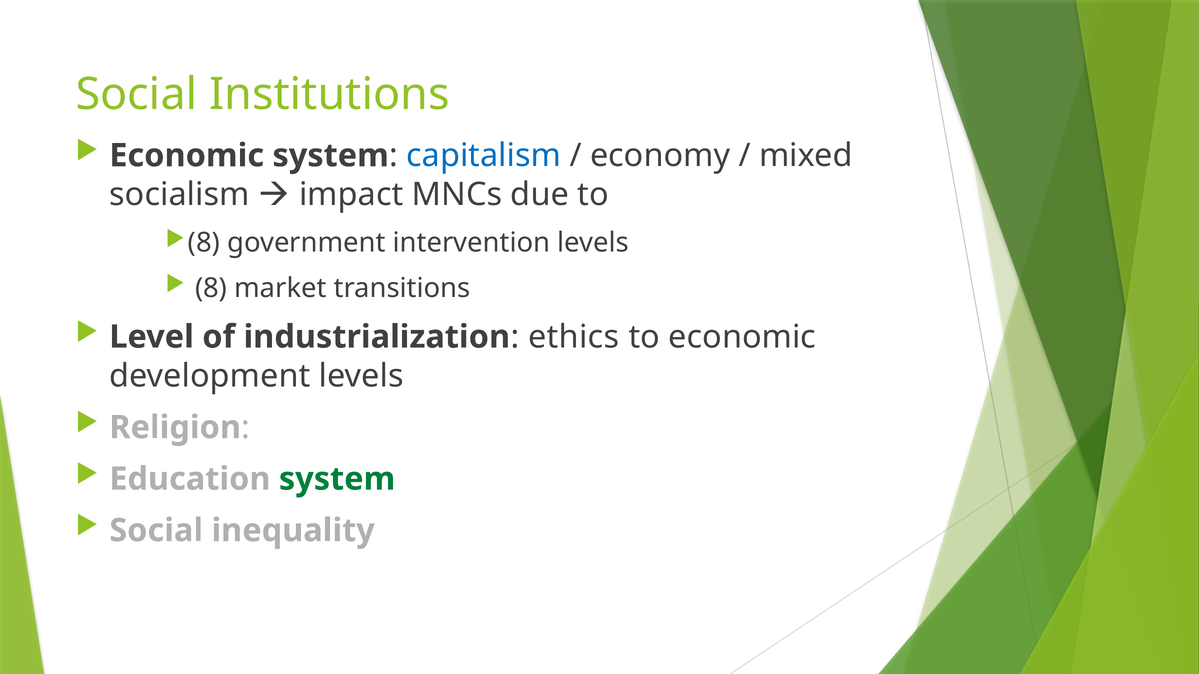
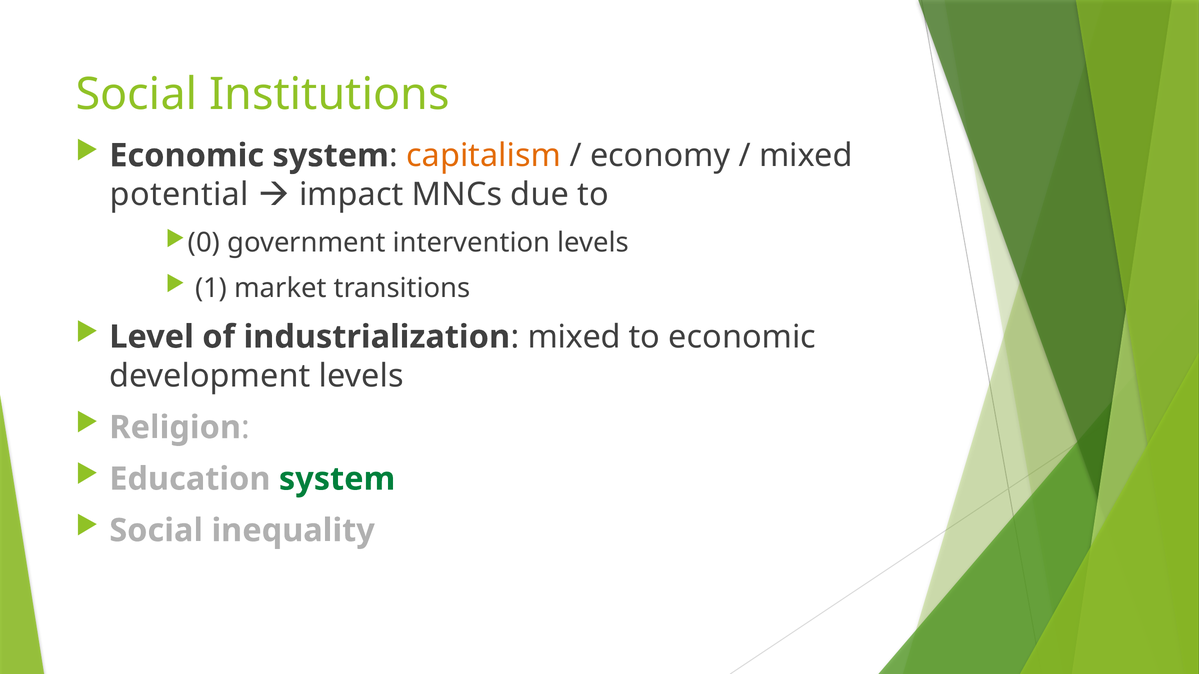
capitalism colour: blue -> orange (484, 156)
socialism: socialism -> potential (179, 195)
8: 8 -> 0 (204, 243)
8: 8 -> 1 (211, 288)
ethics: ethics -> mixed (574, 337)
